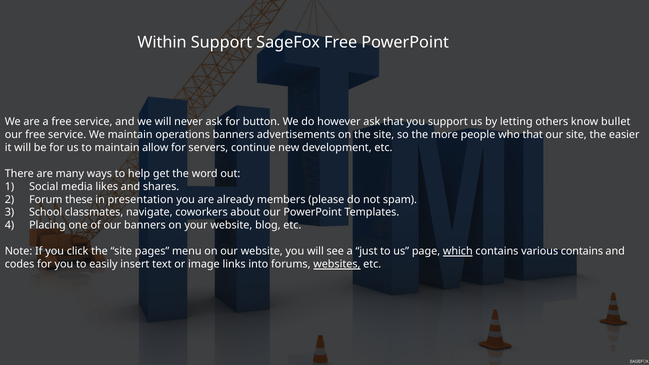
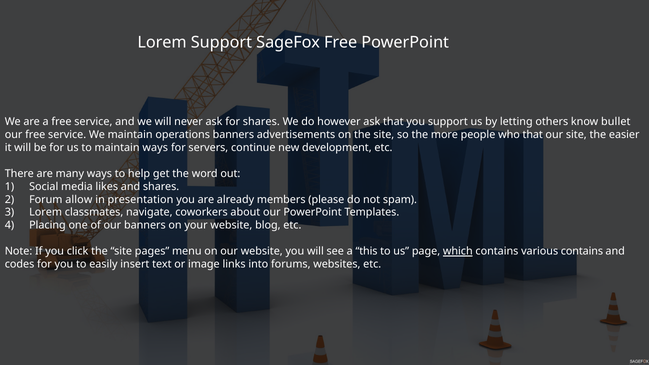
Within: Within -> Lorem (162, 43)
for button: button -> shares (261, 122)
maintain allow: allow -> ways (155, 148)
these: these -> allow (79, 199)
School: School -> Lorem (46, 212)
just: just -> this (367, 251)
websites underline: present -> none (337, 264)
